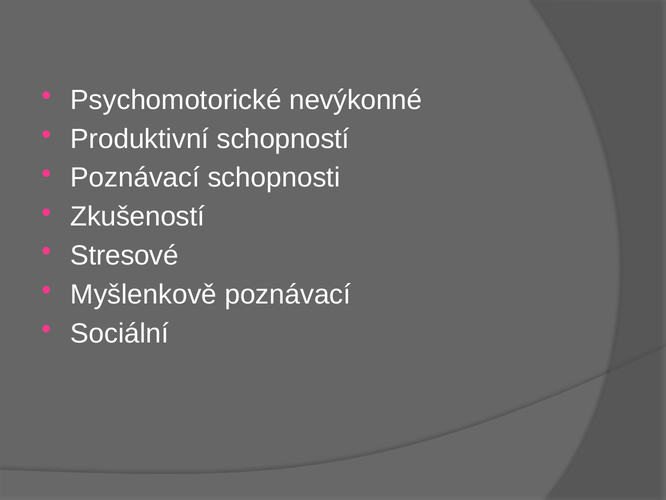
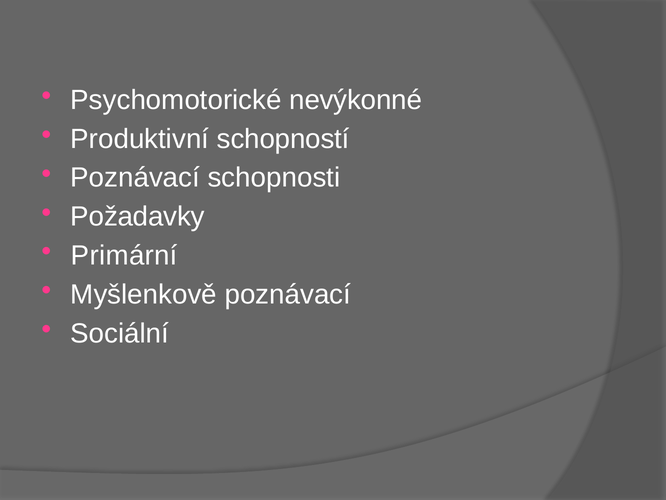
Zkušeností: Zkušeností -> Požadavky (138, 216)
Stresové: Stresové -> Primární (124, 255)
